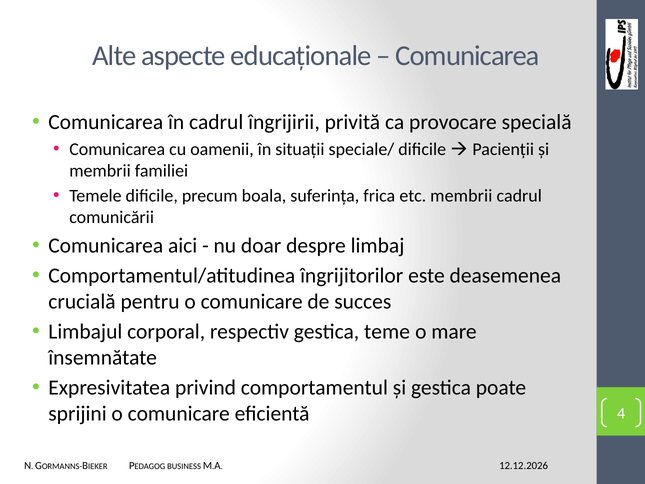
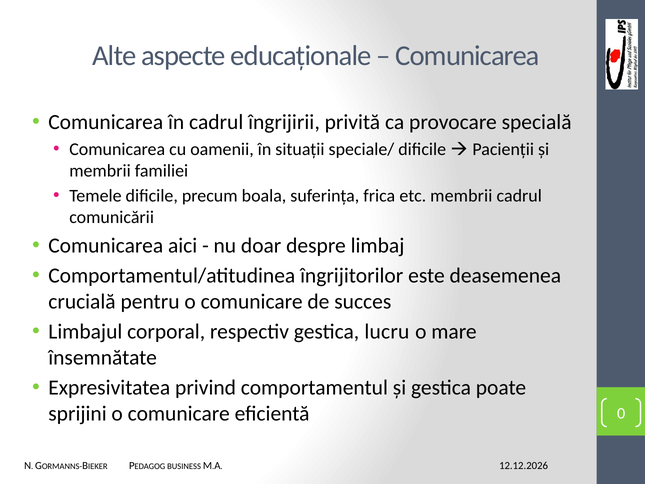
teme: teme -> lucru (387, 332)
4: 4 -> 0 (621, 413)
